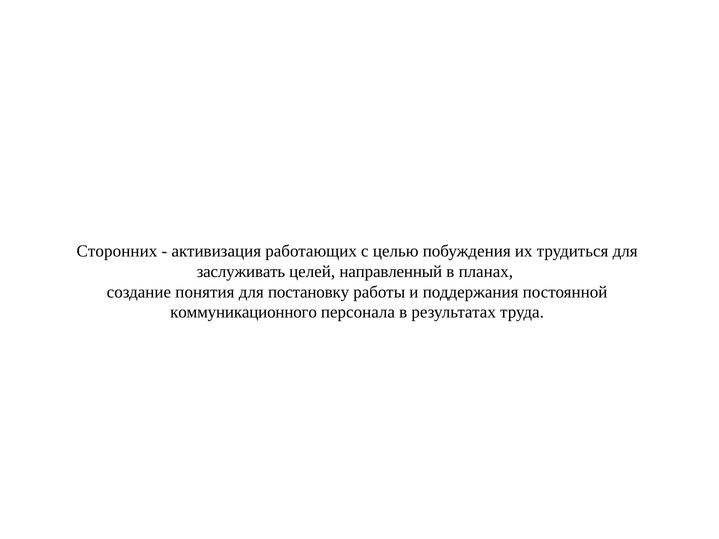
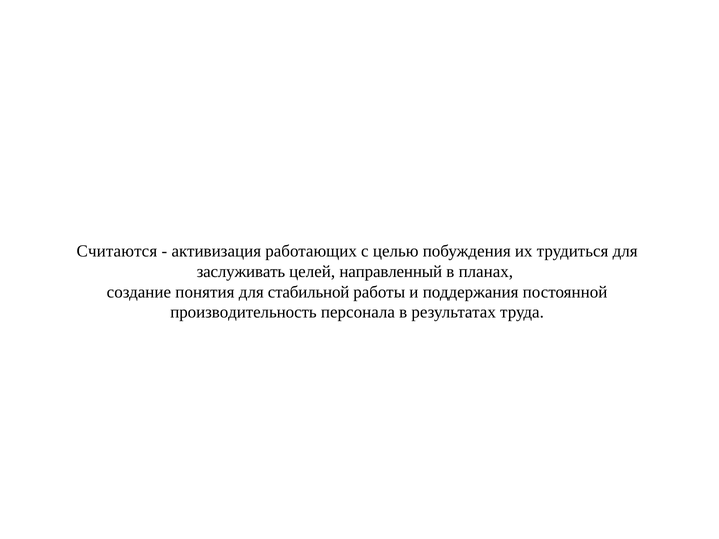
Сторонних: Сторонних -> Считаются (117, 251)
постановку: постановку -> стабильной (309, 292)
коммуникационного: коммуникационного -> производительность (244, 312)
